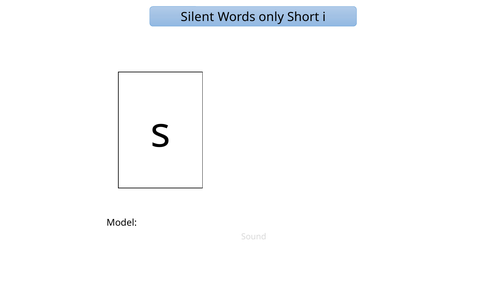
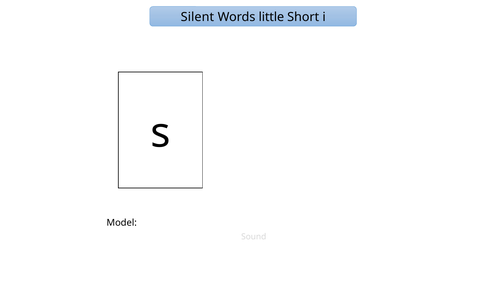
only: only -> little (271, 17)
